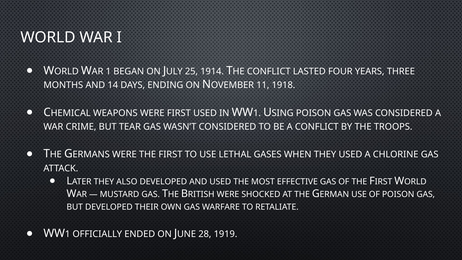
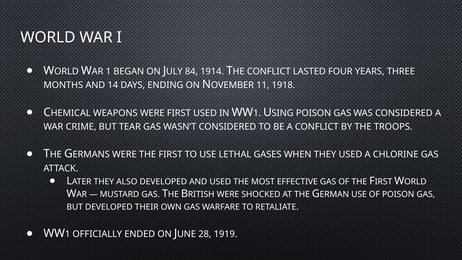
25: 25 -> 84 (191, 71)
